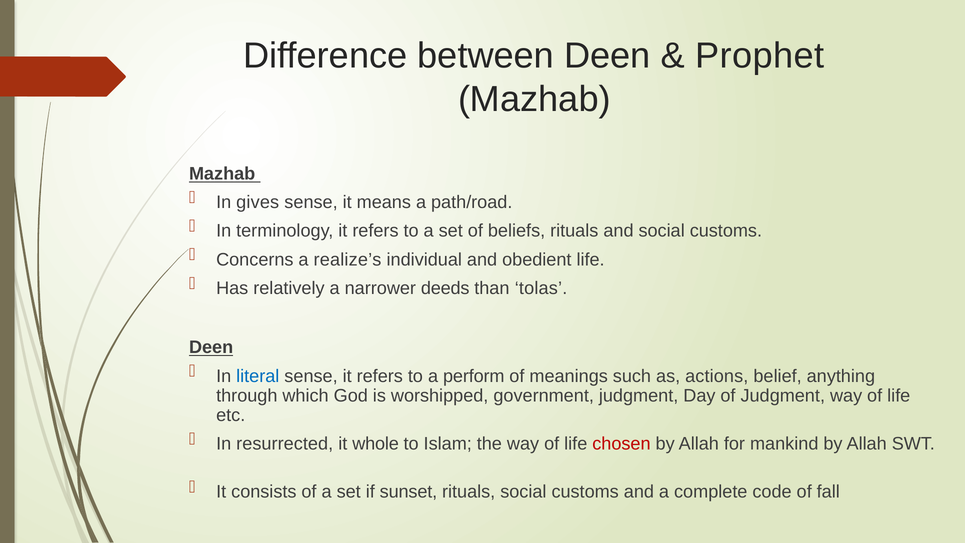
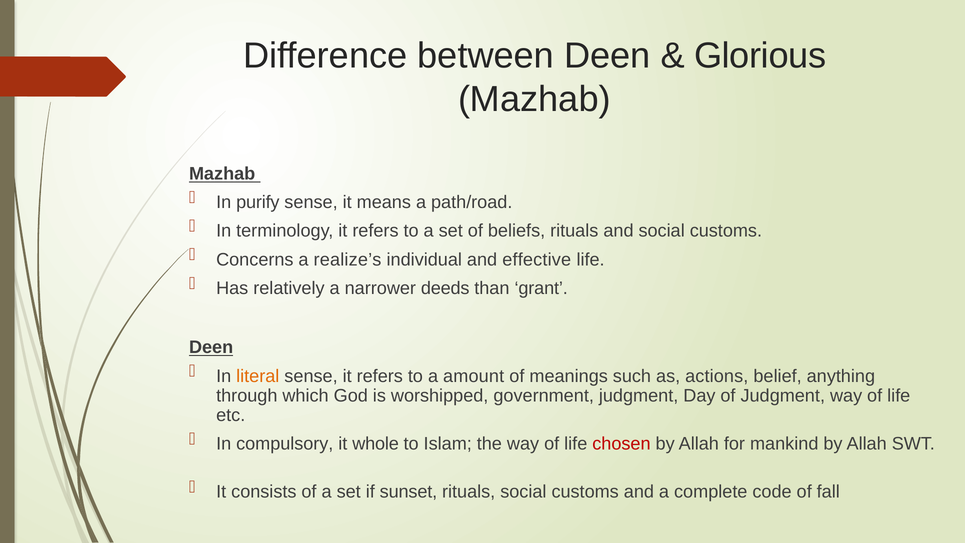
Prophet: Prophet -> Glorious (760, 56)
gives: gives -> purify (258, 202)
obedient: obedient -> effective (537, 259)
tolas: tolas -> grant (541, 288)
literal colour: blue -> orange (258, 376)
perform: perform -> amount (474, 376)
resurrected: resurrected -> compulsory (285, 444)
